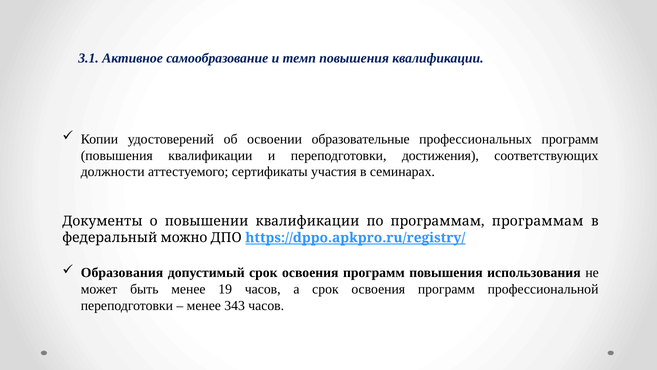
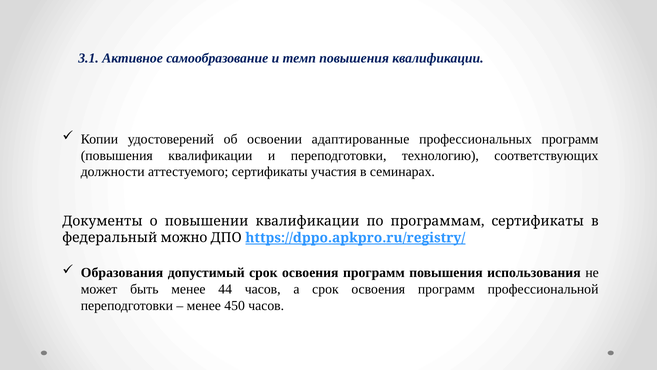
образовательные: образовательные -> адаптированные (361, 139)
достижения: достижения -> технологию (440, 155)
программам программам: программам -> сертификаты (538, 221)
19: 19 -> 44 (225, 289)
343: 343 -> 450 (235, 306)
